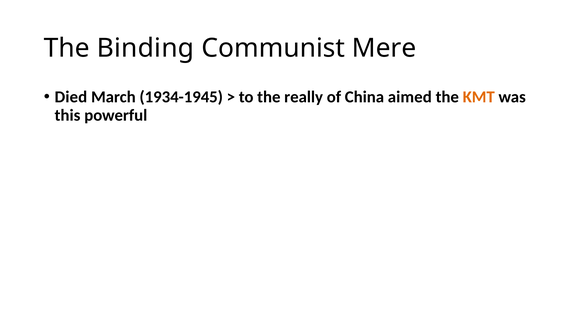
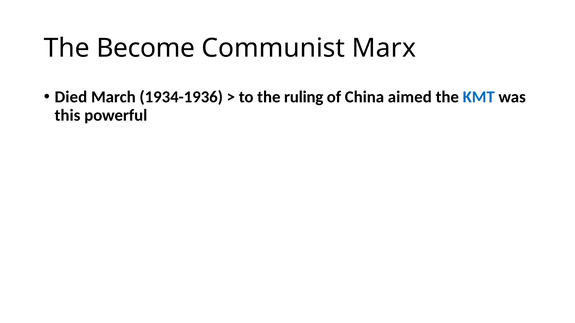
Binding: Binding -> Become (146, 48)
Mere: Mere -> Marx (384, 48)
1934-1945: 1934-1945 -> 1934-1936 (181, 97)
really: really -> ruling (304, 97)
KMT colour: orange -> blue (479, 97)
